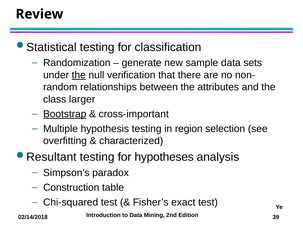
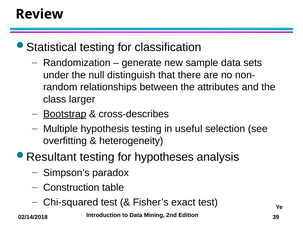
the underline: present -> none (79, 75)
verification: verification -> distinguish (131, 75)
cross-important: cross-important -> cross-describes (134, 114)
region: region -> useful (189, 129)
characterized: characterized -> heterogeneity (131, 141)
